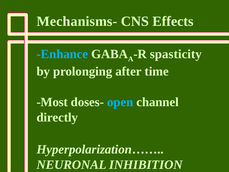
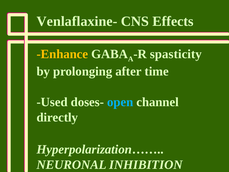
Mechanisms-: Mechanisms- -> Venlaflaxine- (77, 21)
Enhance colour: light blue -> yellow (62, 54)
Most: Most -> Used (52, 102)
